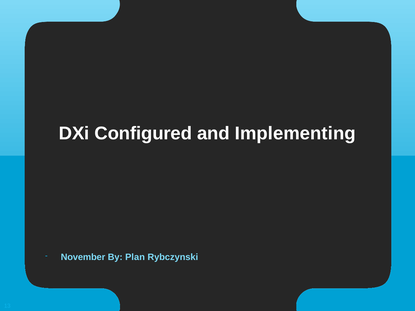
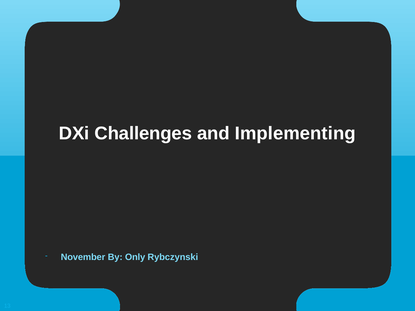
Configured: Configured -> Challenges (143, 133)
Plan: Plan -> Only (135, 257)
